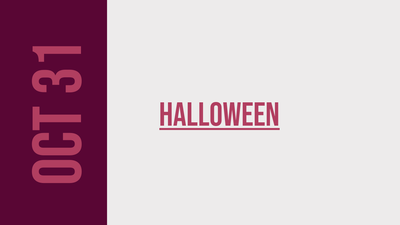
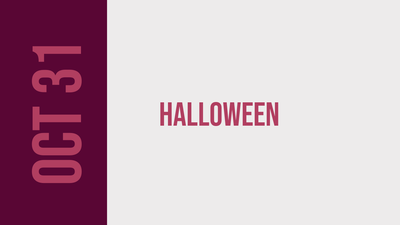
Halloween underline: present -> none (220, 115)
